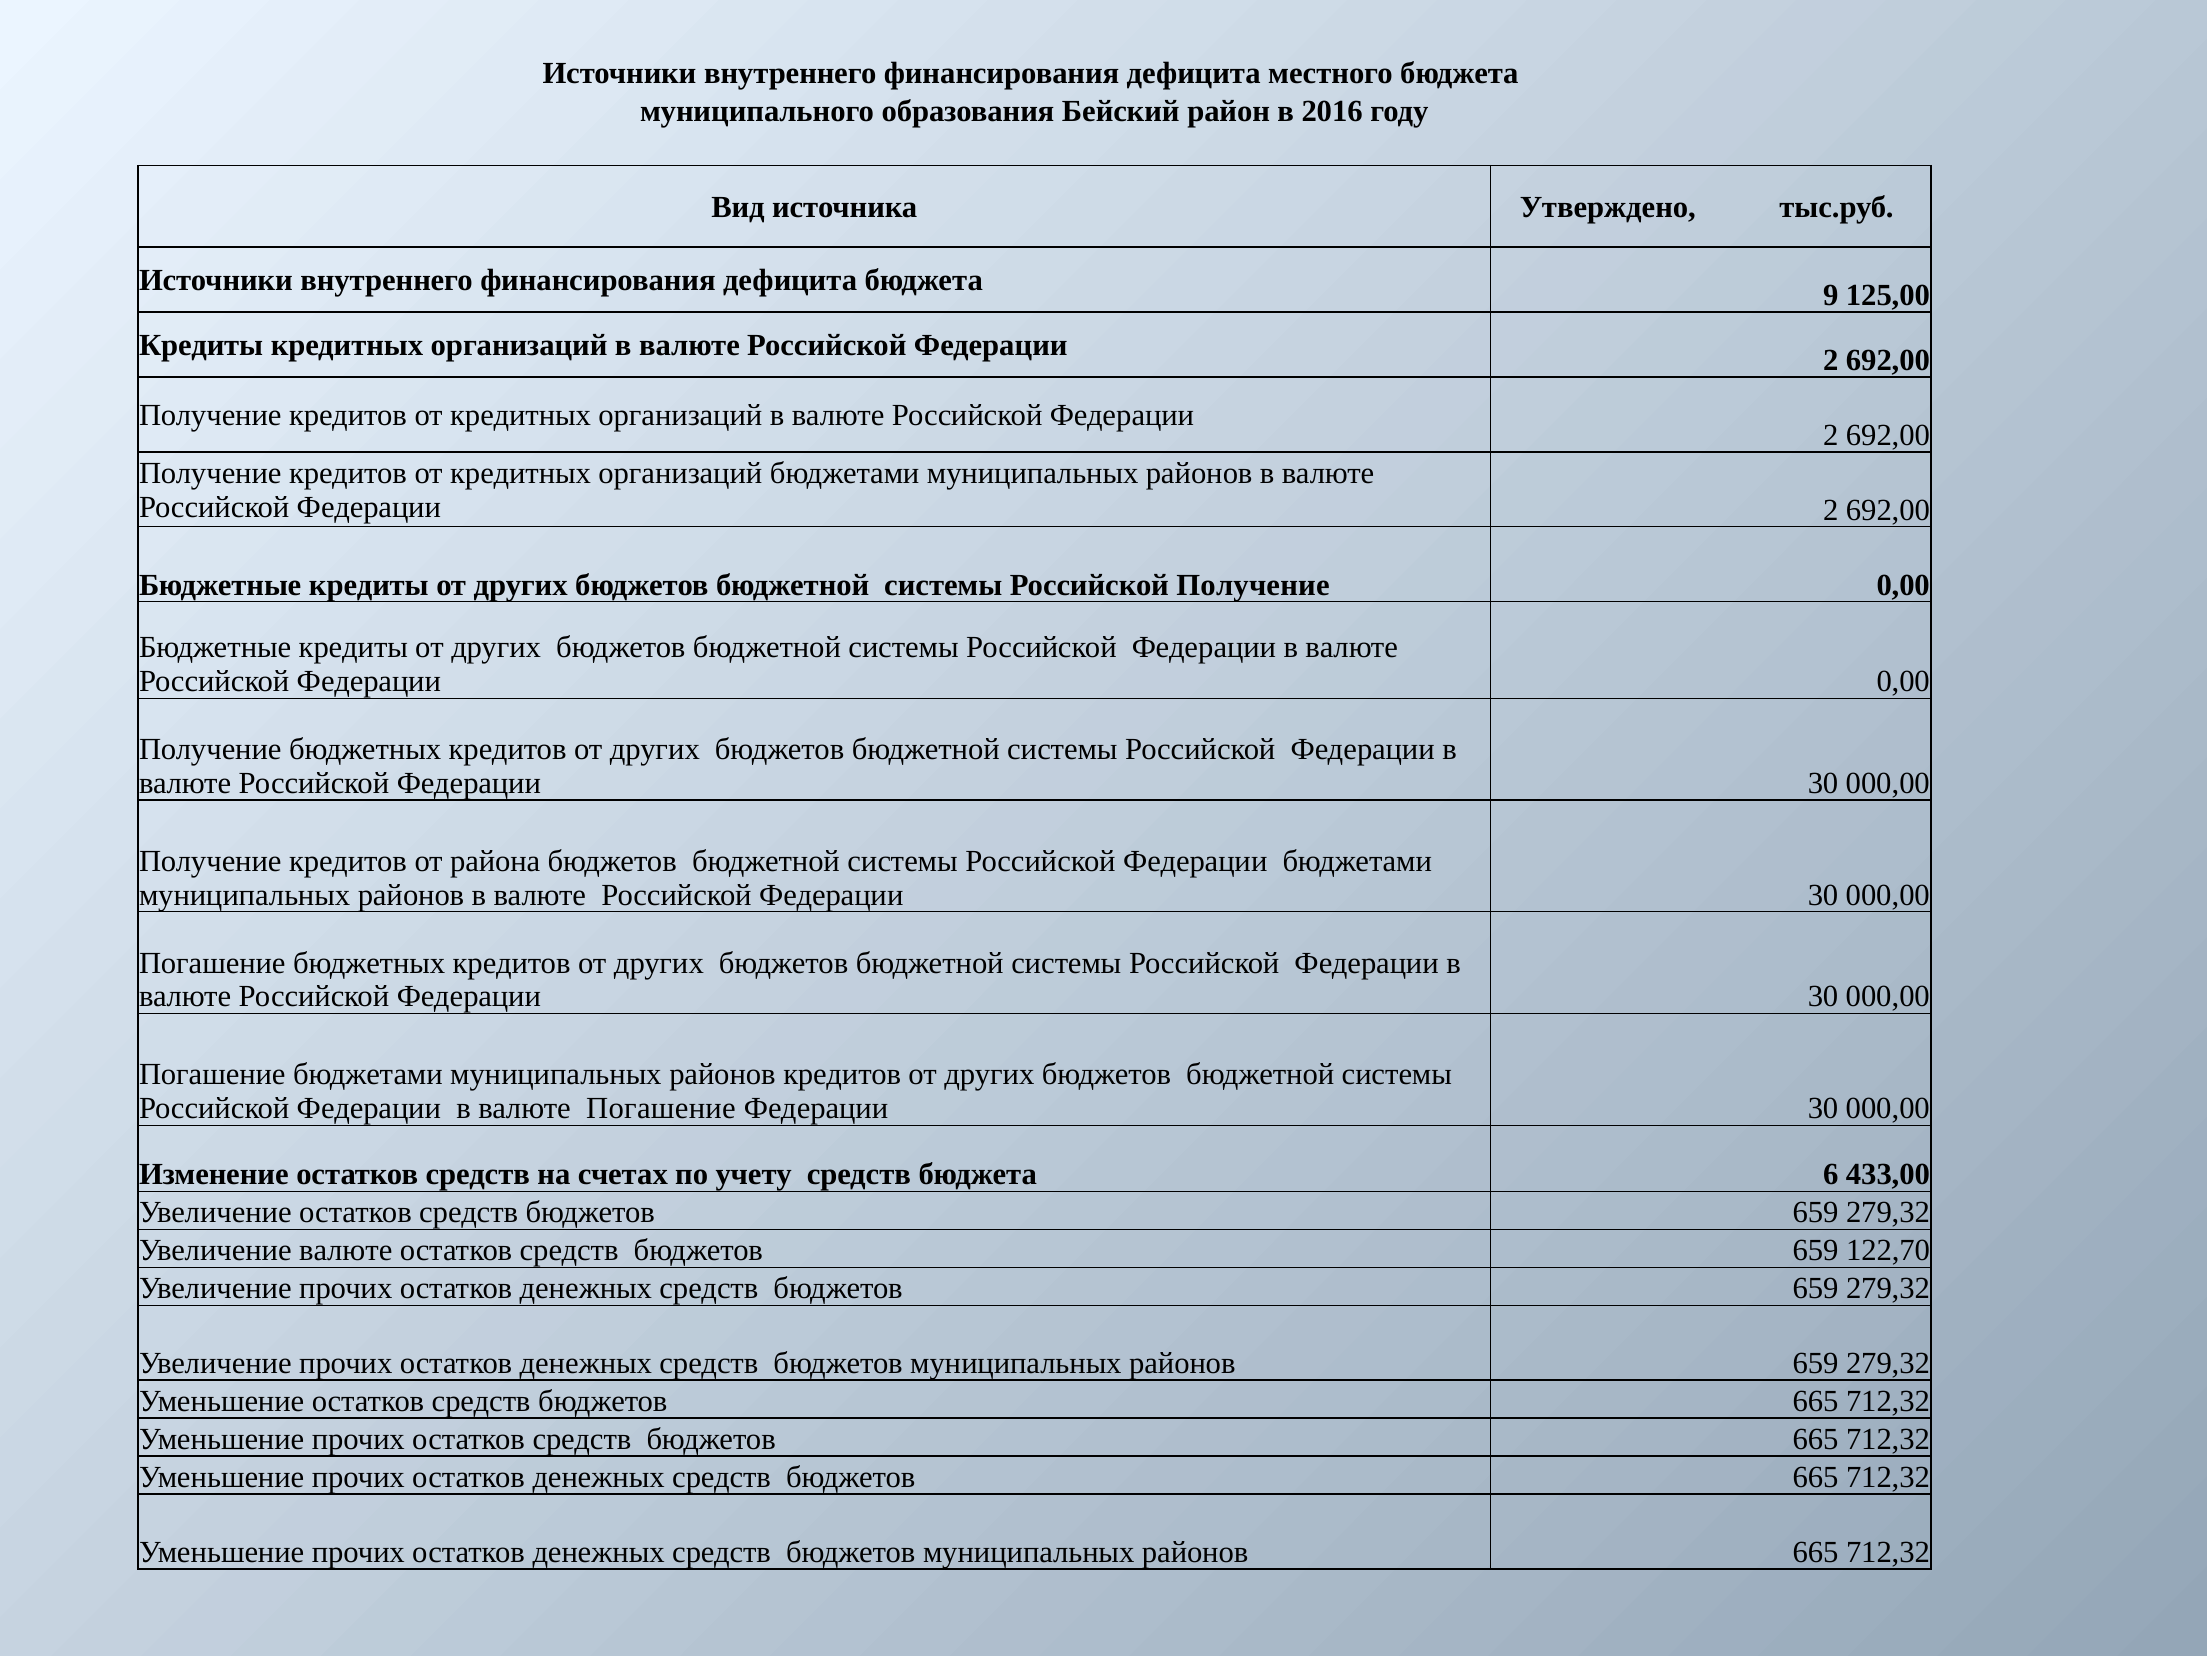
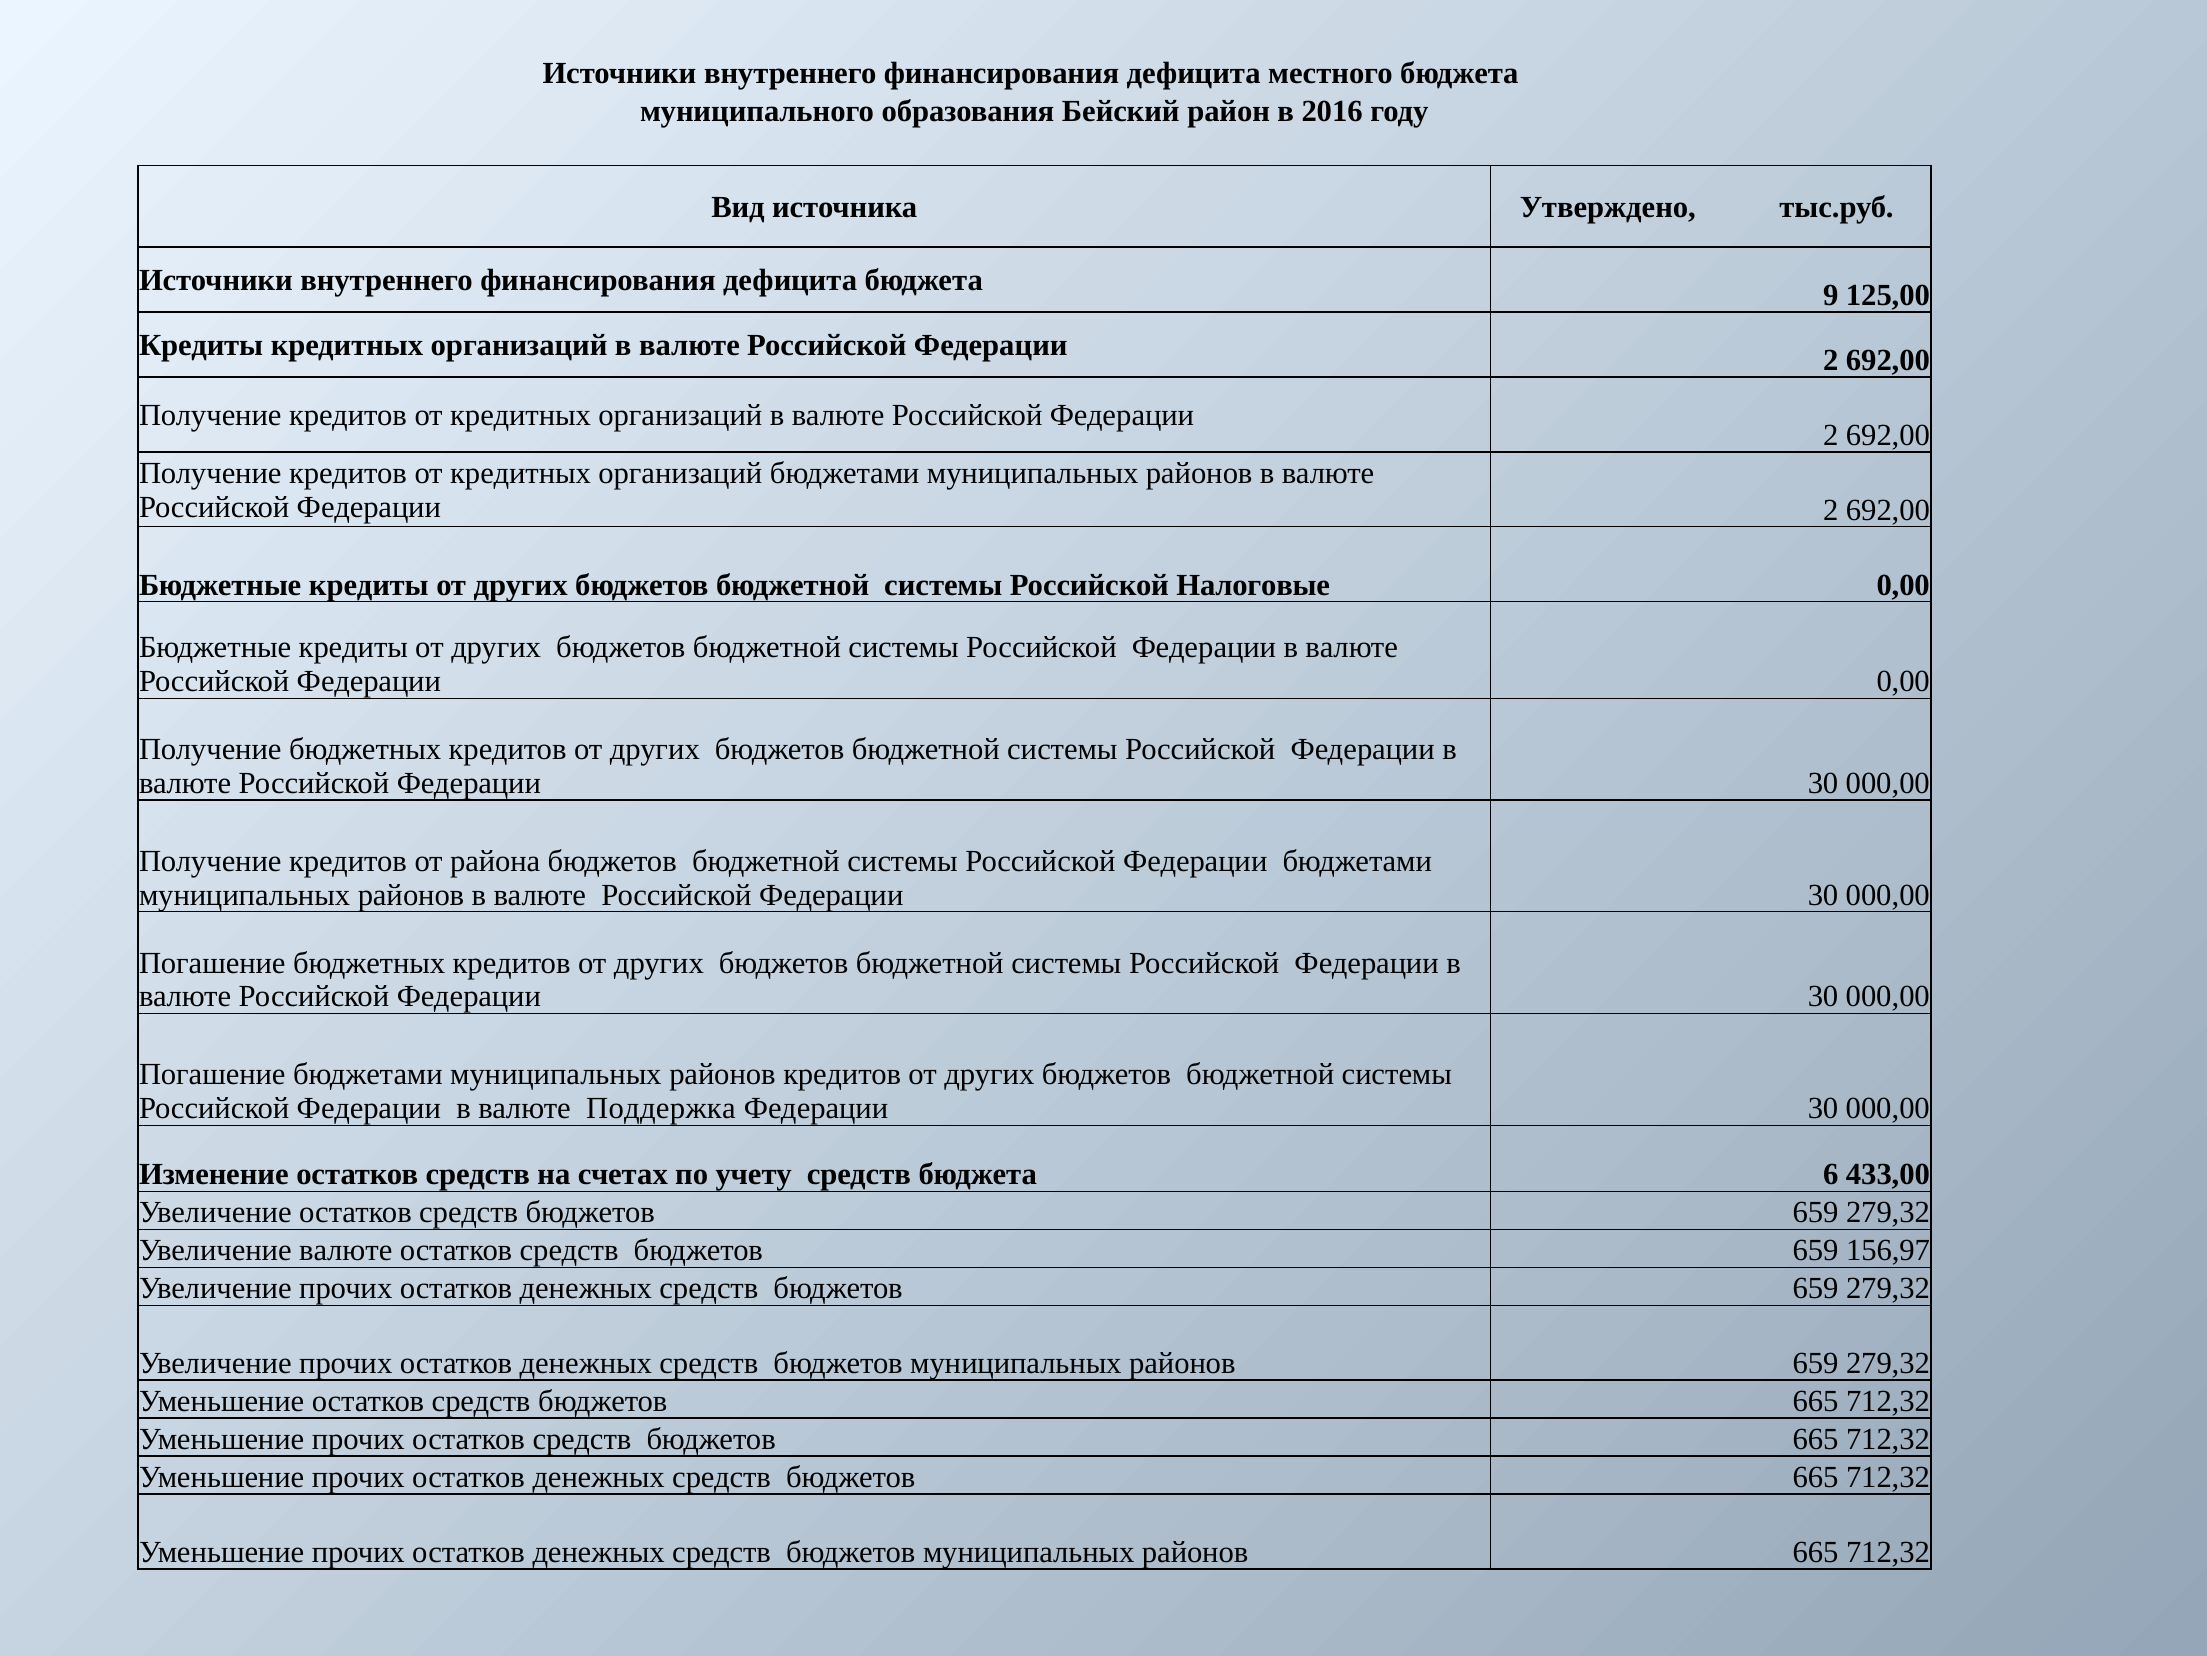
Российской Получение: Получение -> Налоговые (1253, 585)
валюте Погашение: Погашение -> Поддержка (661, 1108)
122,70: 122,70 -> 156,97 (1888, 1250)
